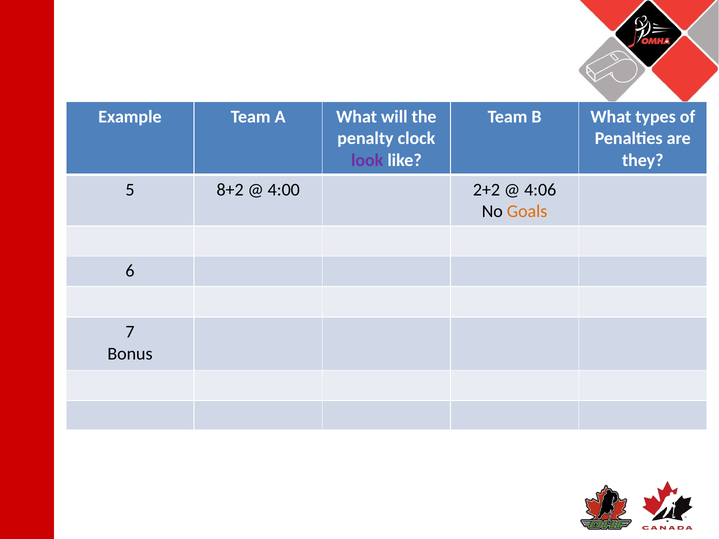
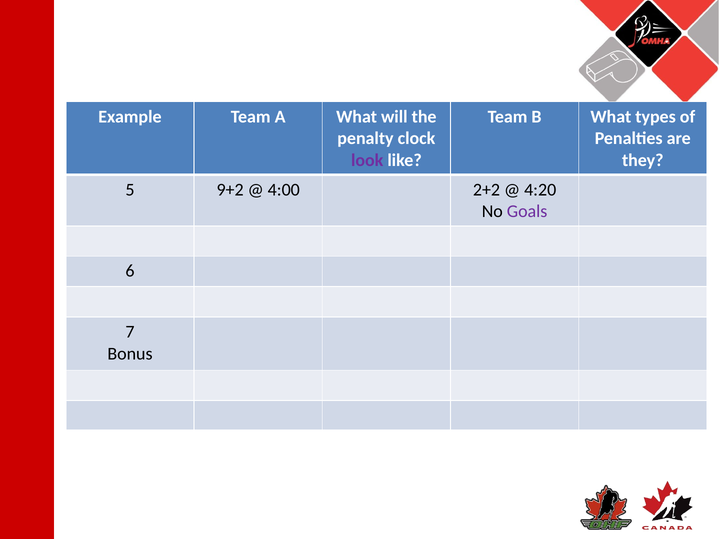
8+2: 8+2 -> 9+2 (230, 190)
4:06: 4:06 -> 4:20 (540, 190)
Goals colour: orange -> purple (527, 212)
